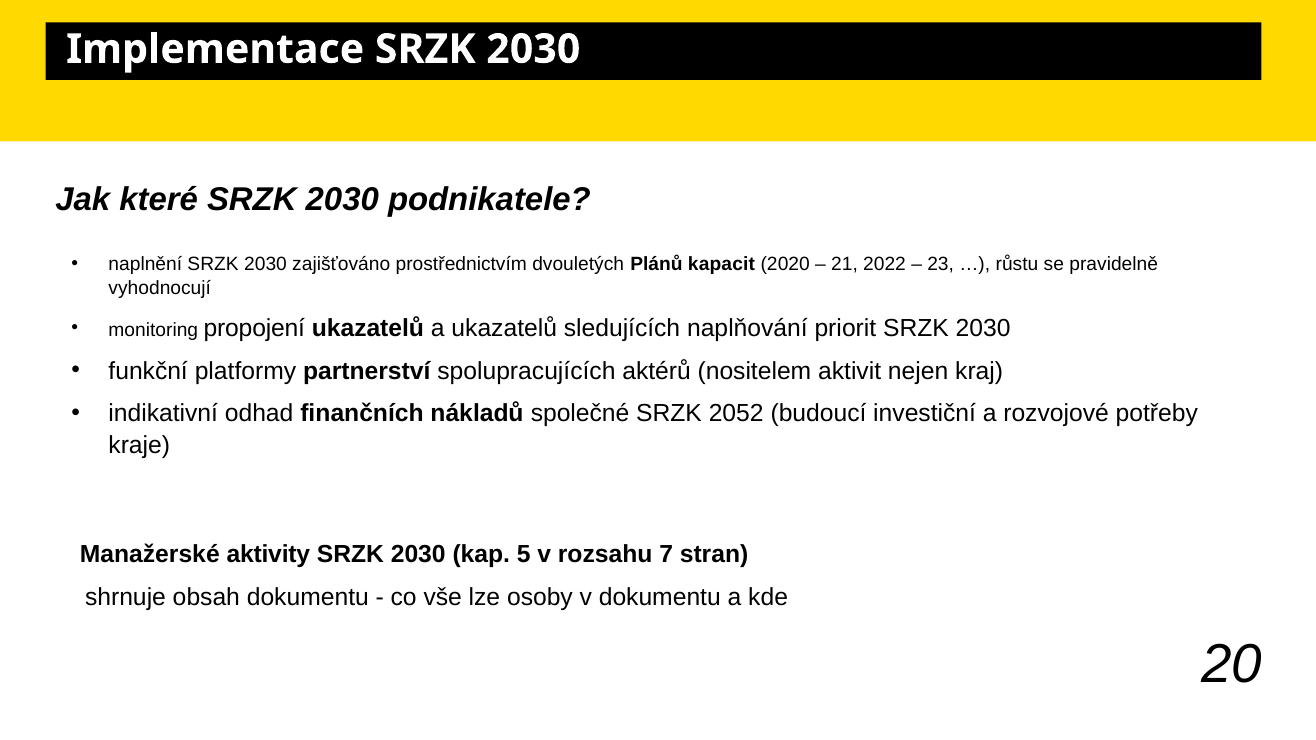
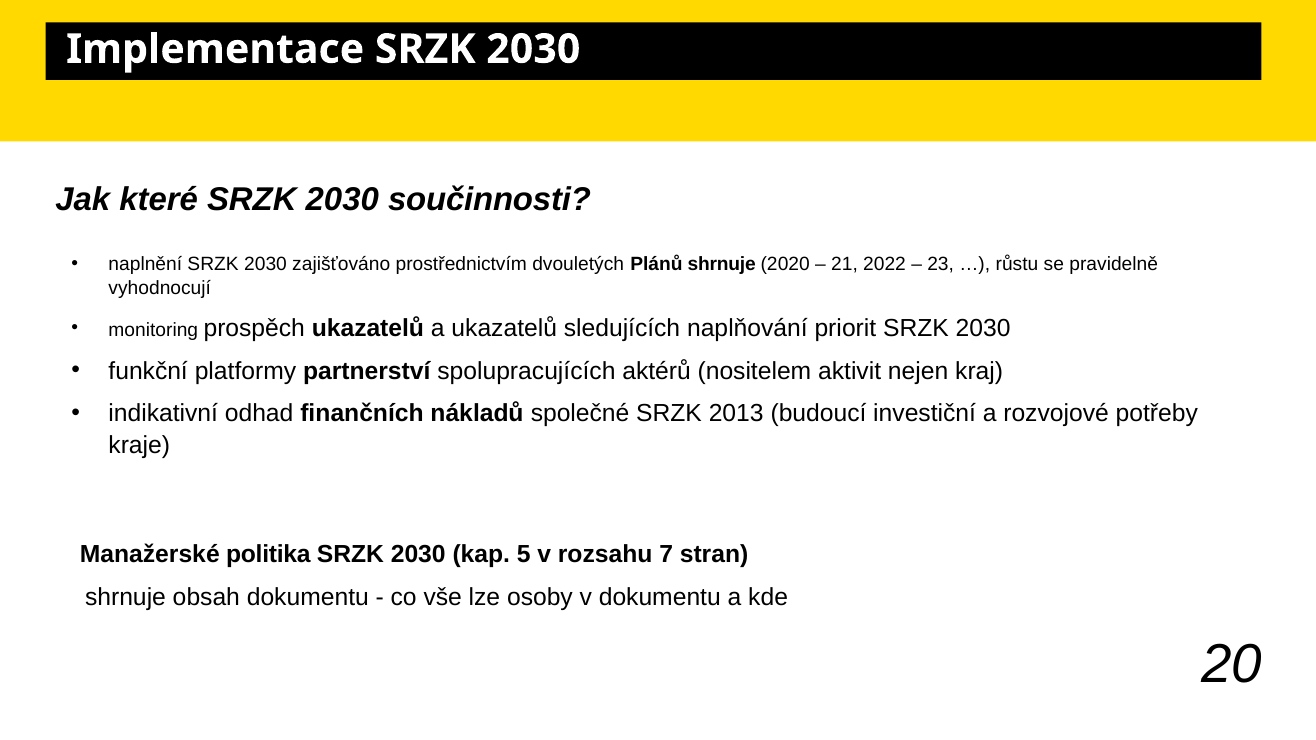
podnikatele: podnikatele -> součinnosti (489, 200)
Plánů kapacit: kapacit -> shrnuje (722, 264)
propojení: propojení -> prospěch (254, 328)
2052: 2052 -> 2013 (736, 414)
aktivity: aktivity -> politika (268, 555)
